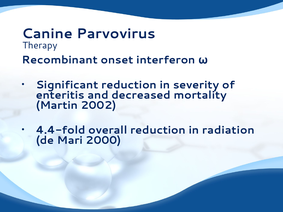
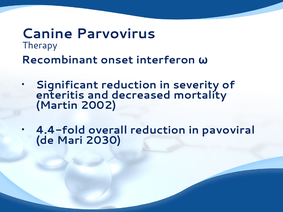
radiation: radiation -> pavoviral (228, 130)
2000: 2000 -> 2030 (103, 140)
